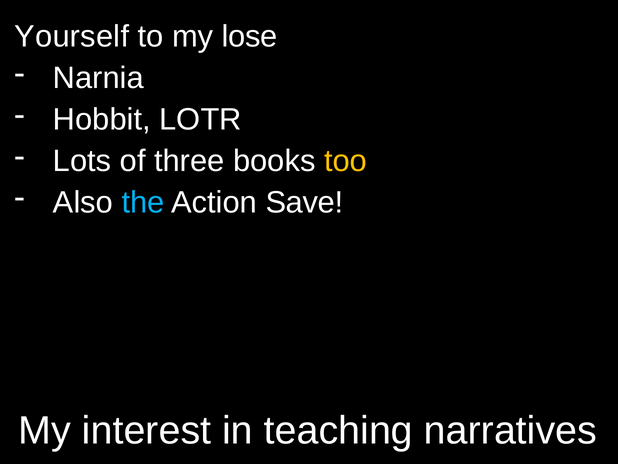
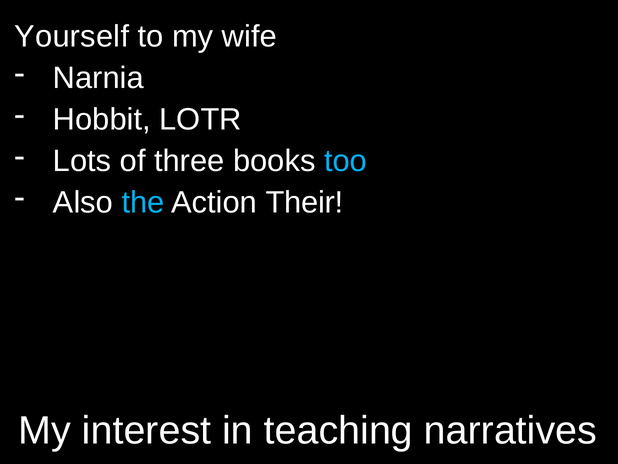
lose: lose -> wife (249, 37)
too colour: yellow -> light blue (346, 161)
Save: Save -> Their (304, 202)
